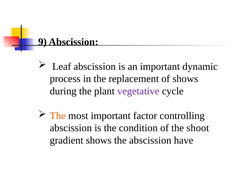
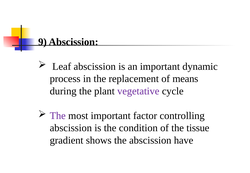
of shows: shows -> means (185, 79)
The colour: orange -> purple (58, 116)
shoot: shoot -> tissue (198, 128)
